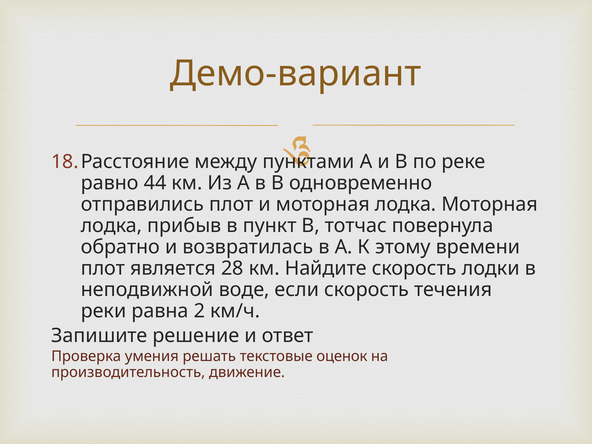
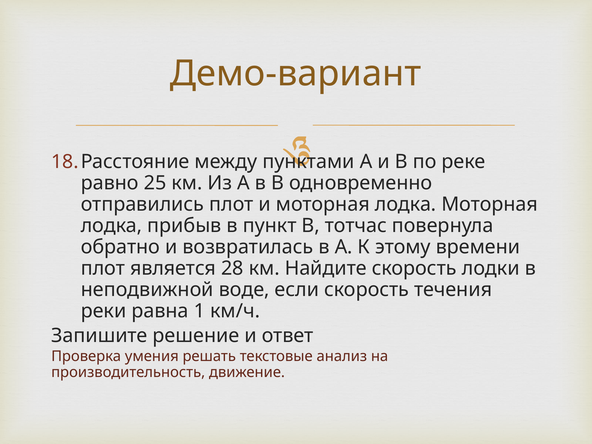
44: 44 -> 25 (155, 183)
2: 2 -> 1 (199, 311)
оценок: оценок -> анализ (342, 356)
